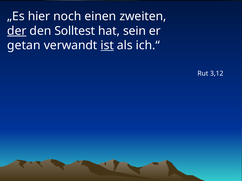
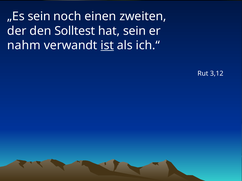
„Es hier: hier -> sein (39, 16)
der underline: present -> none (17, 31)
getan: getan -> nahm (24, 45)
